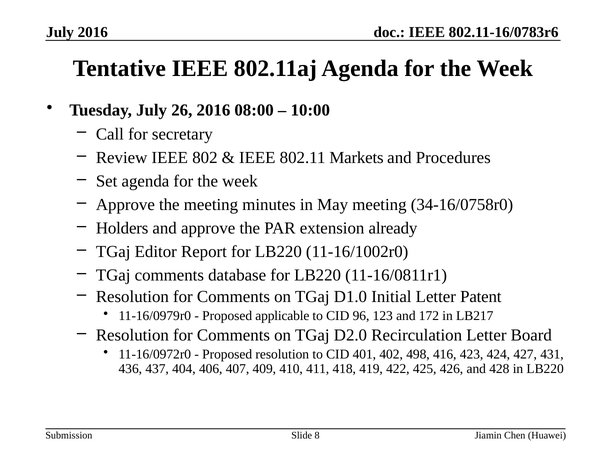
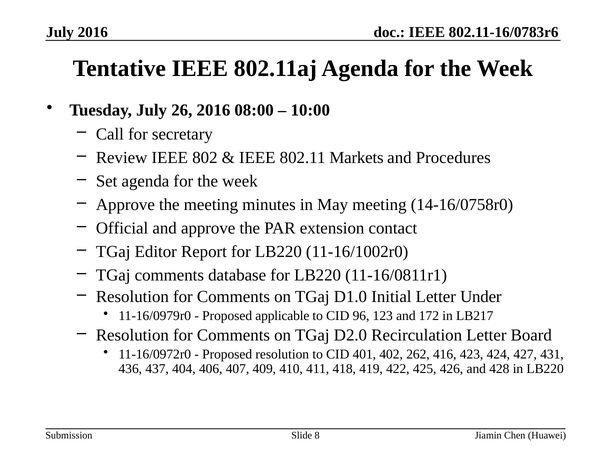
34-16/0758r0: 34-16/0758r0 -> 14-16/0758r0 (462, 205)
Holders: Holders -> Official (122, 229)
already: already -> contact (393, 229)
Patent: Patent -> Under (481, 297)
498: 498 -> 262 (418, 355)
